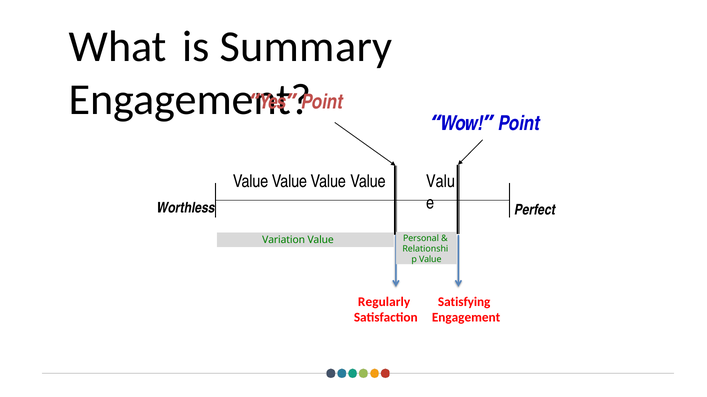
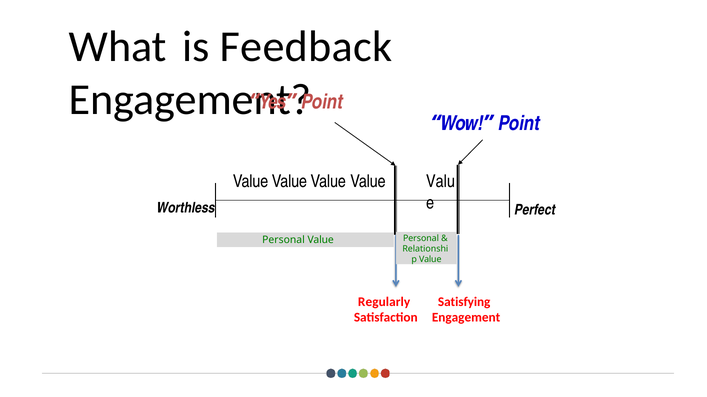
Summary: Summary -> Feedback (306, 47)
Variation: Variation -> Personal (284, 240)
